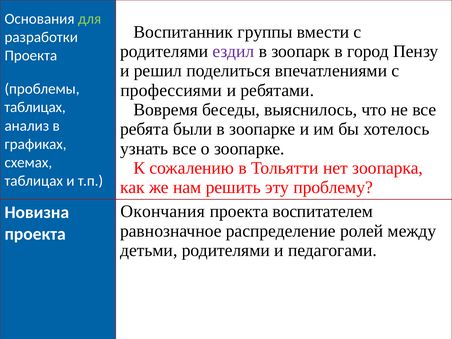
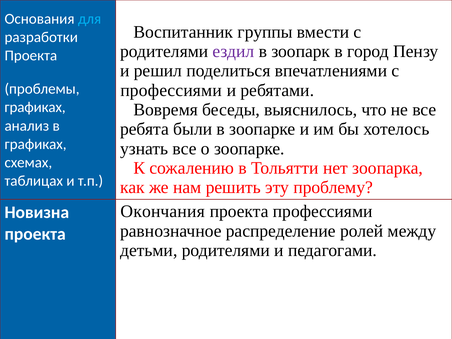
для colour: light green -> light blue (90, 19)
таблицах: таблицах -> графиках (35, 107)
проекта воспитателем: воспитателем -> профессиями (323, 211)
